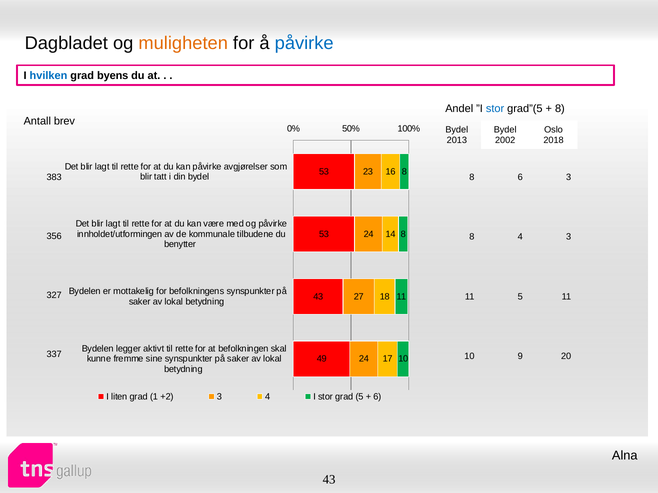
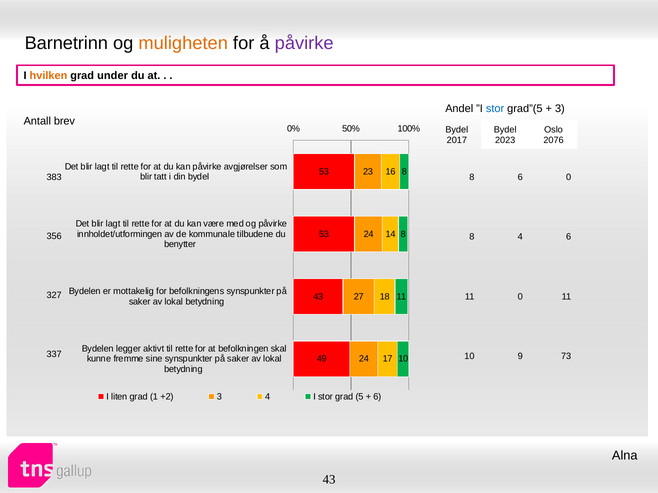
Dagbladet: Dagbladet -> Barnetrinn (66, 43)
påvirke colour: blue -> purple (304, 43)
hvilken colour: blue -> orange (48, 76)
byens: byens -> under (113, 76)
8: 8 -> 3 (560, 109)
2013: 2013 -> 2017 (457, 140)
2002: 2002 -> 2023 (505, 140)
2018: 2018 -> 2076 (554, 140)
6 3: 3 -> 0 (569, 177)
4 3: 3 -> 6 (569, 237)
11 5: 5 -> 0 (520, 297)
20: 20 -> 73 (566, 357)
